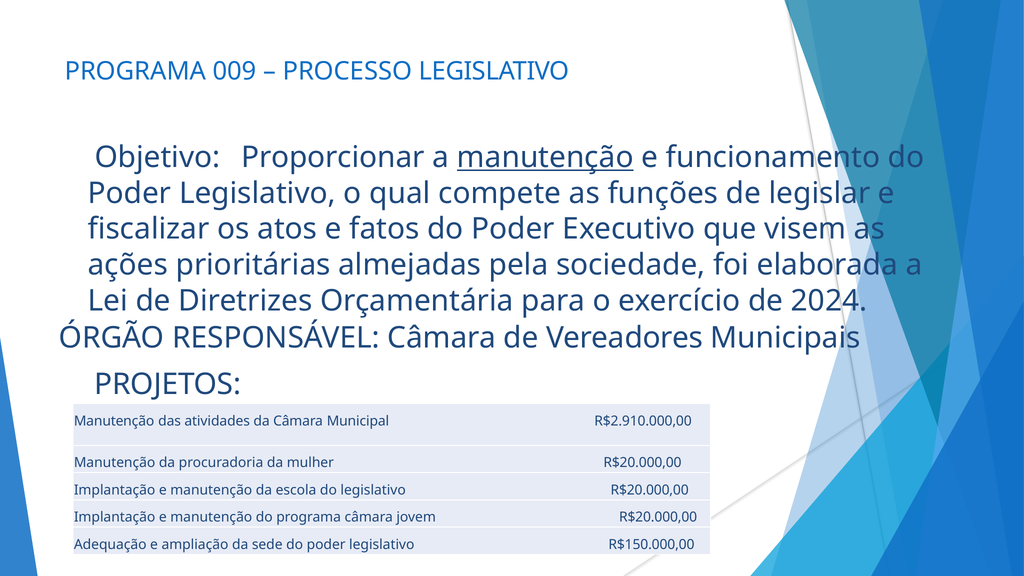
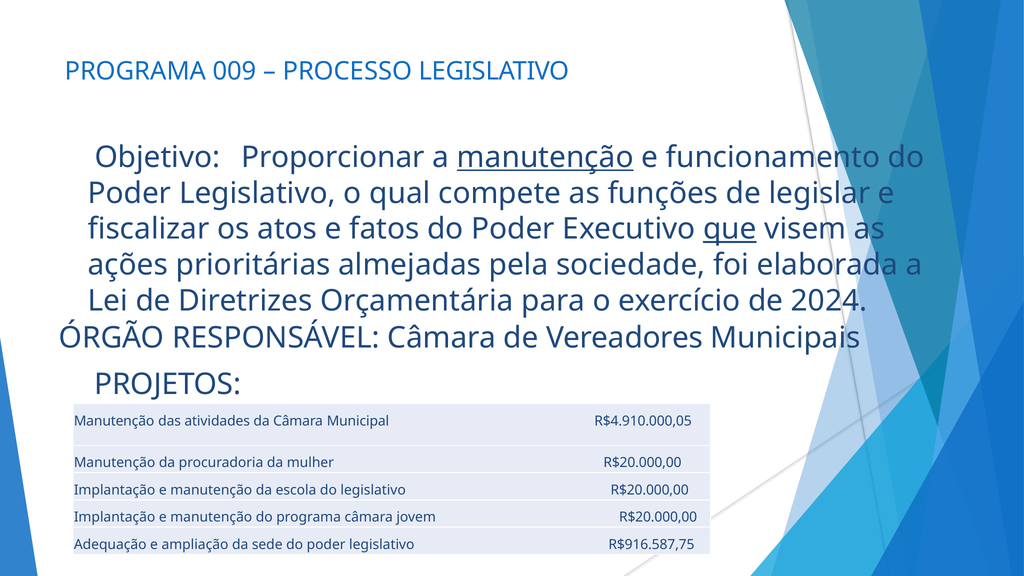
que underline: none -> present (730, 229)
R$2.910.000,00: R$2.910.000,00 -> R$4.910.000,05 (643, 421)
R$150.000,00: R$150.000,00 -> R$916.587,75 (651, 544)
